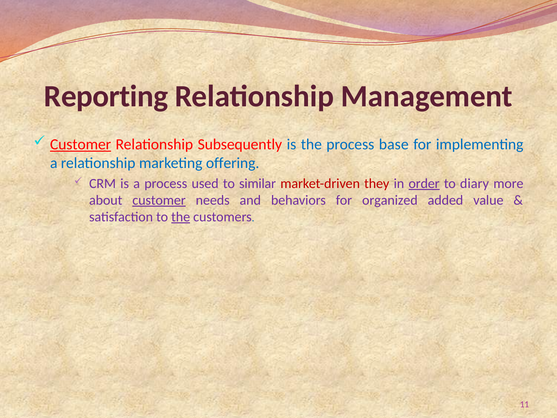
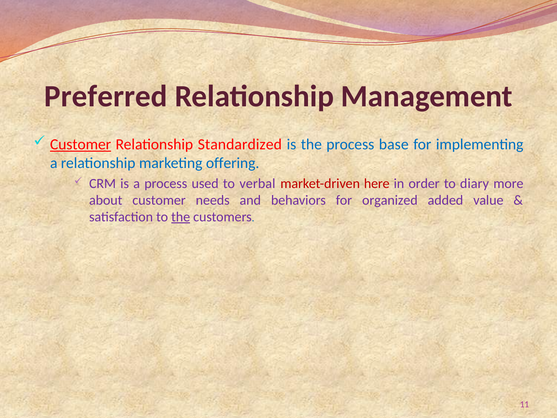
Reporting: Reporting -> Preferred (106, 96)
Subsequently: Subsequently -> Standardized (240, 144)
similar: similar -> verbal (257, 183)
they: they -> here (377, 183)
order underline: present -> none (424, 183)
customer underline: present -> none (159, 200)
